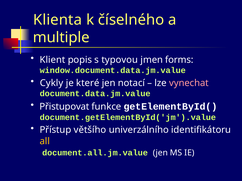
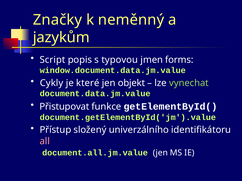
Klienta: Klienta -> Značky (58, 20)
číselného: číselného -> neměnný (131, 20)
multiple: multiple -> jazykům (61, 38)
Klient: Klient -> Script (53, 60)
notací: notací -> objekt (131, 83)
vynechat colour: pink -> light green (189, 83)
většího: většího -> složený (90, 130)
all colour: yellow -> pink (45, 142)
